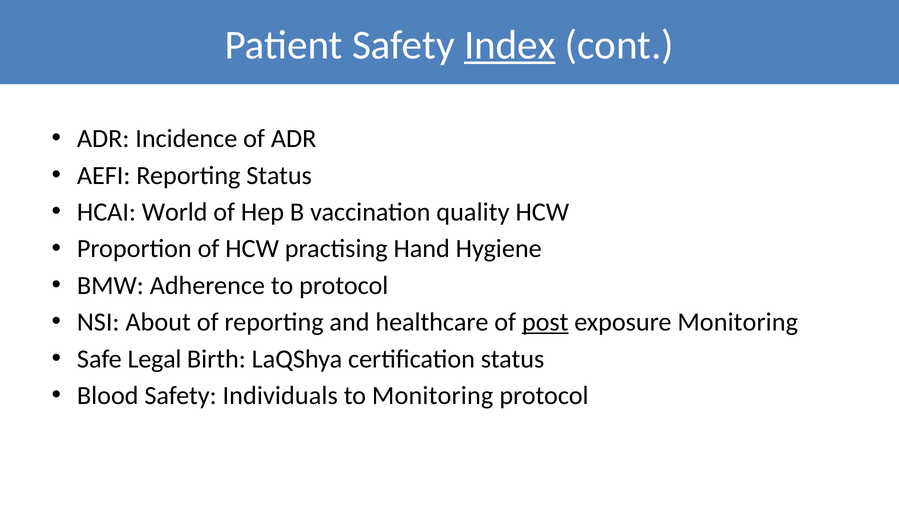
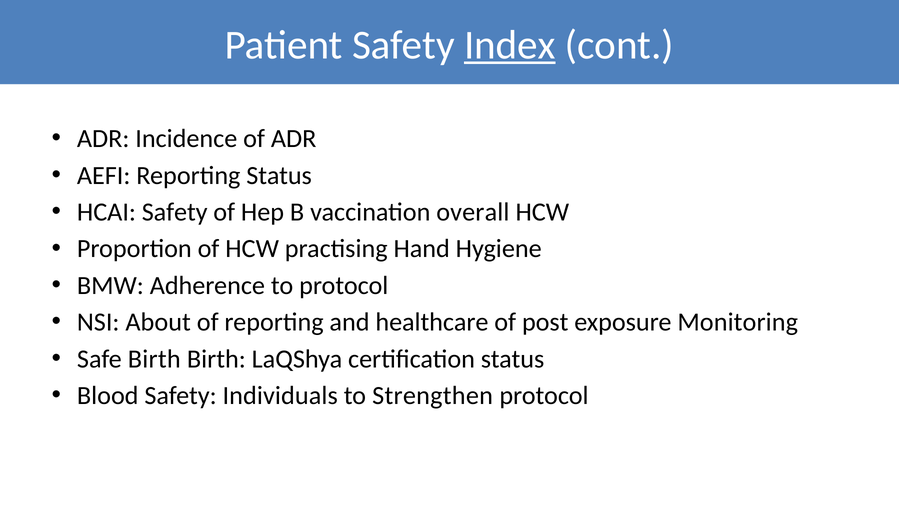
HCAI World: World -> Safety (175, 212)
quality: quality -> overall (473, 212)
post underline: present -> none (545, 323)
Safe Legal: Legal -> Birth (154, 359)
to Monitoring: Monitoring -> Strengthen (433, 396)
